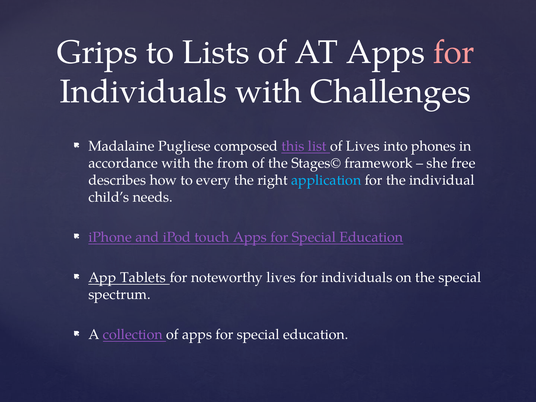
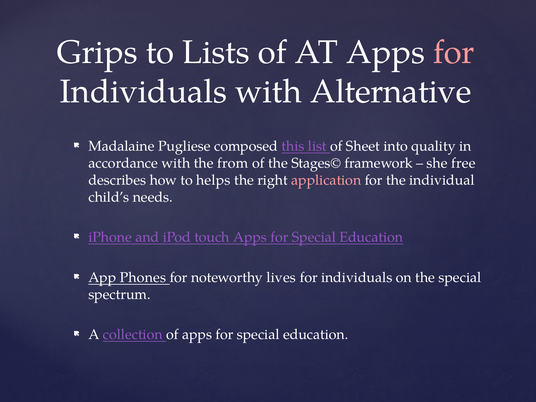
Challenges: Challenges -> Alternative (391, 92)
of Lives: Lives -> Sheet (363, 146)
phones: phones -> quality (433, 146)
every: every -> helps (213, 180)
application colour: light blue -> pink (326, 180)
Tablets: Tablets -> Phones (143, 277)
